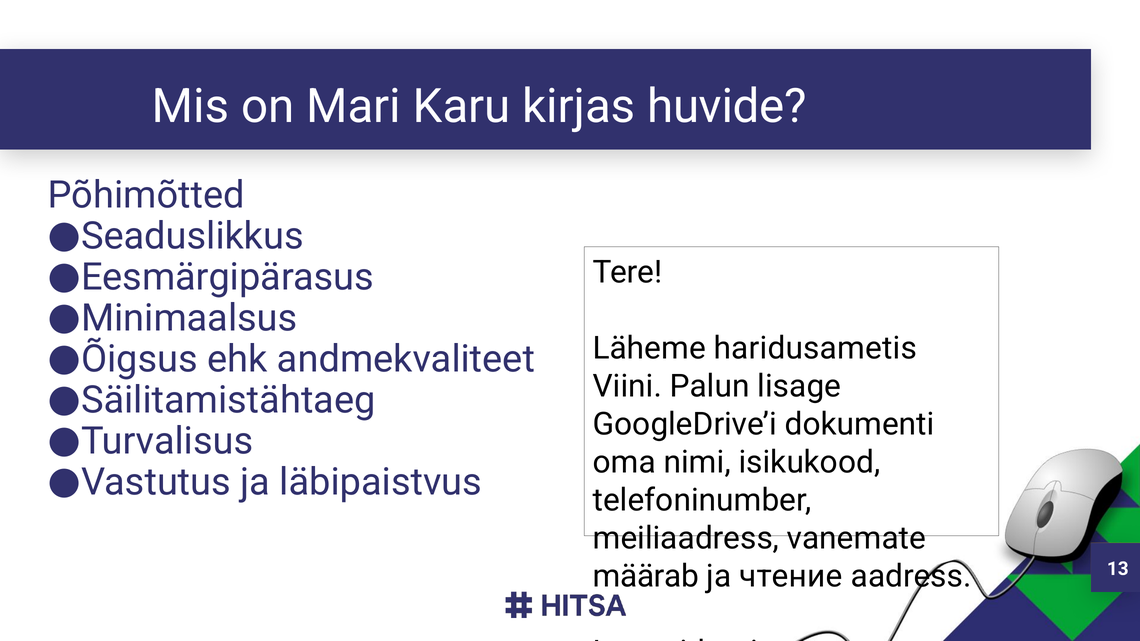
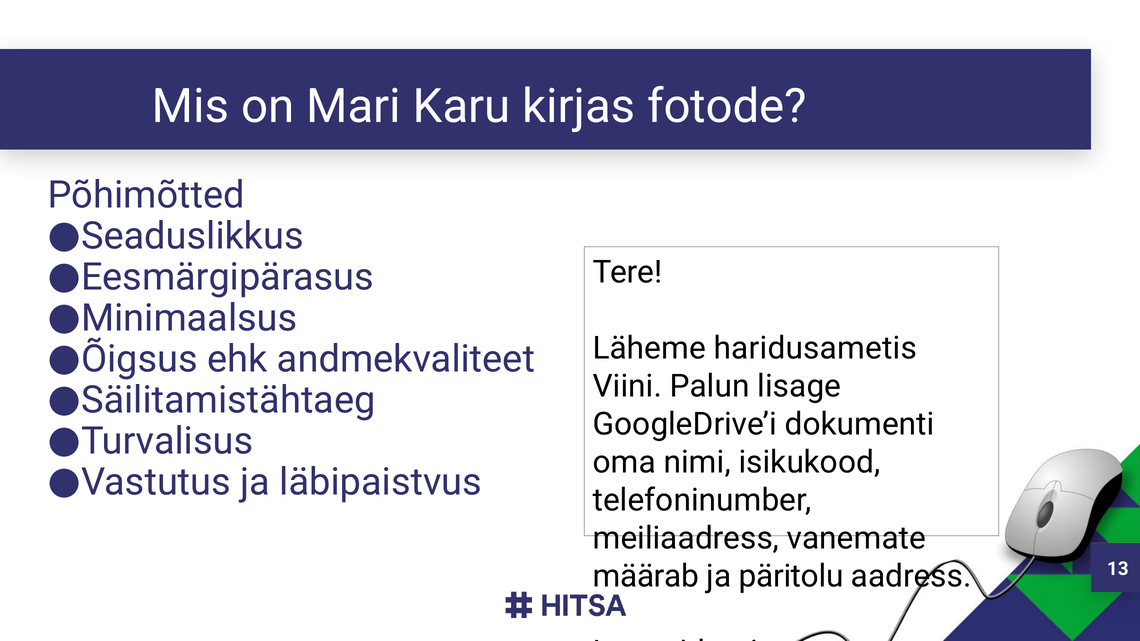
huvide: huvide -> fotode (727, 106)
чтение: чтение -> päritolu (791, 577)
